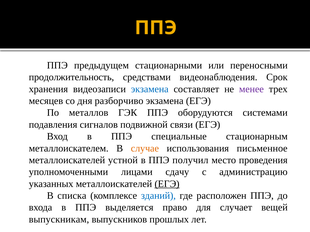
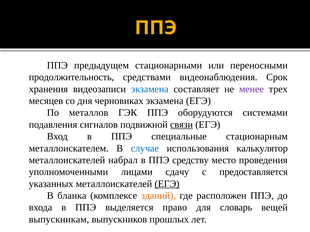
разборчиво: разборчиво -> черновиках (119, 101)
связи underline: none -> present (182, 125)
случае colour: orange -> blue (145, 149)
письменное: письменное -> калькулятор (262, 149)
устной: устной -> набрал (123, 160)
получил: получил -> средству (190, 160)
администрацию: администрацию -> предоставляется (254, 172)
списка: списка -> бланка (72, 196)
зданий colour: blue -> orange (158, 196)
случает: случает -> словарь (236, 208)
